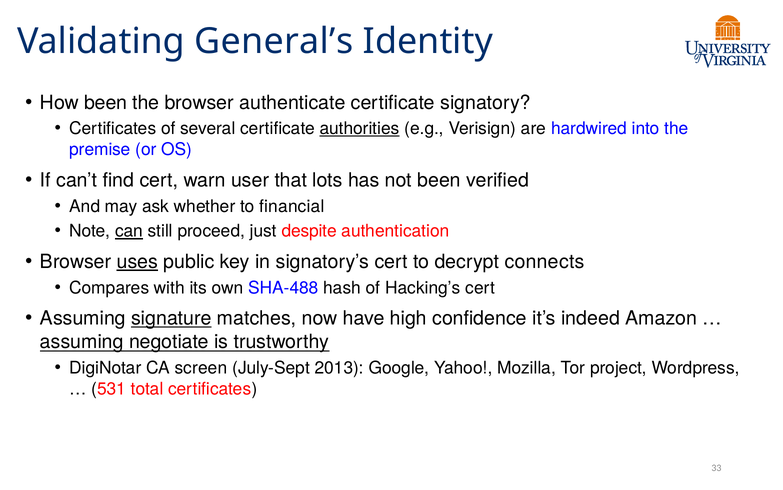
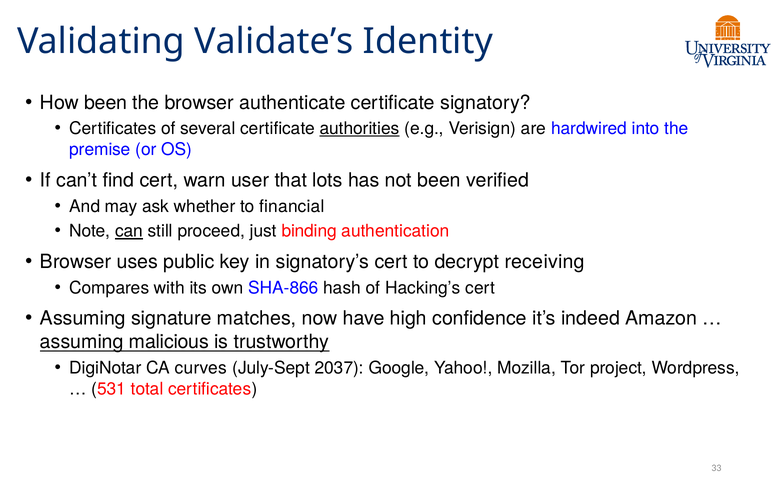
General’s: General’s -> Validate’s (274, 41)
despite: despite -> binding (309, 231)
uses underline: present -> none (137, 261)
connects: connects -> receiving (545, 261)
SHA-488: SHA-488 -> SHA-866 (283, 288)
signature underline: present -> none (171, 318)
negotiate: negotiate -> malicious (169, 342)
screen: screen -> curves (201, 368)
2013: 2013 -> 2037 (339, 368)
